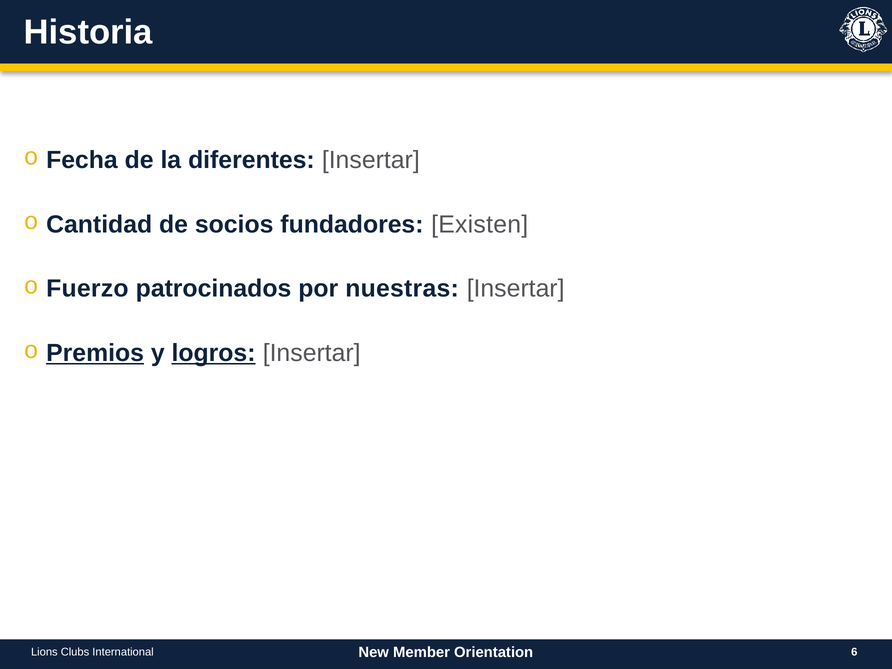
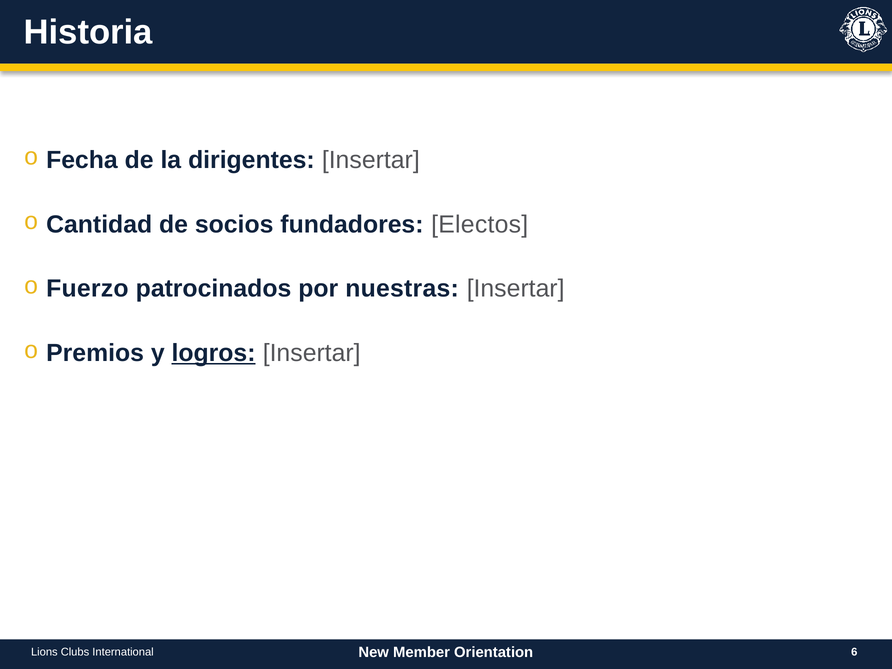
diferentes: diferentes -> dirigentes (251, 160)
Existen: Existen -> Electos (480, 224)
Premios underline: present -> none (95, 353)
